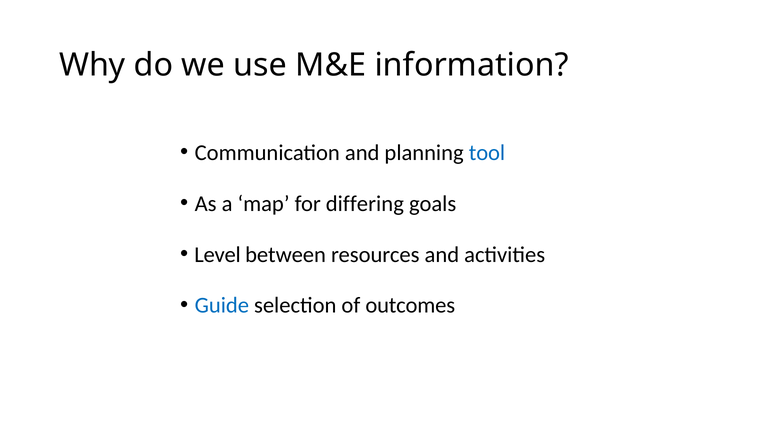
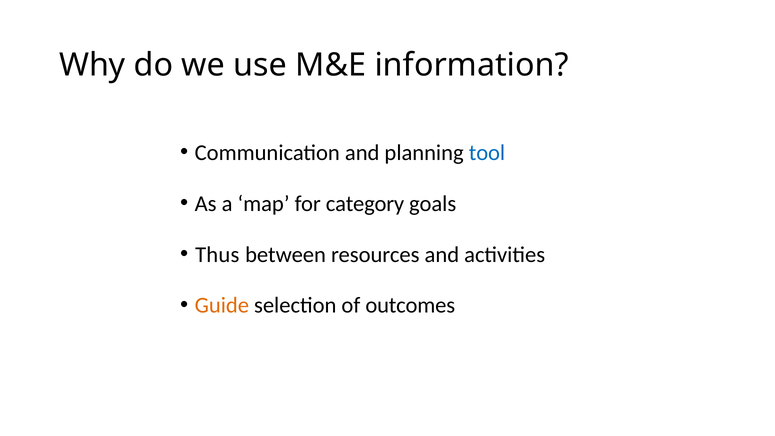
differing: differing -> category (365, 204)
Level: Level -> Thus (217, 255)
Guide colour: blue -> orange (222, 305)
